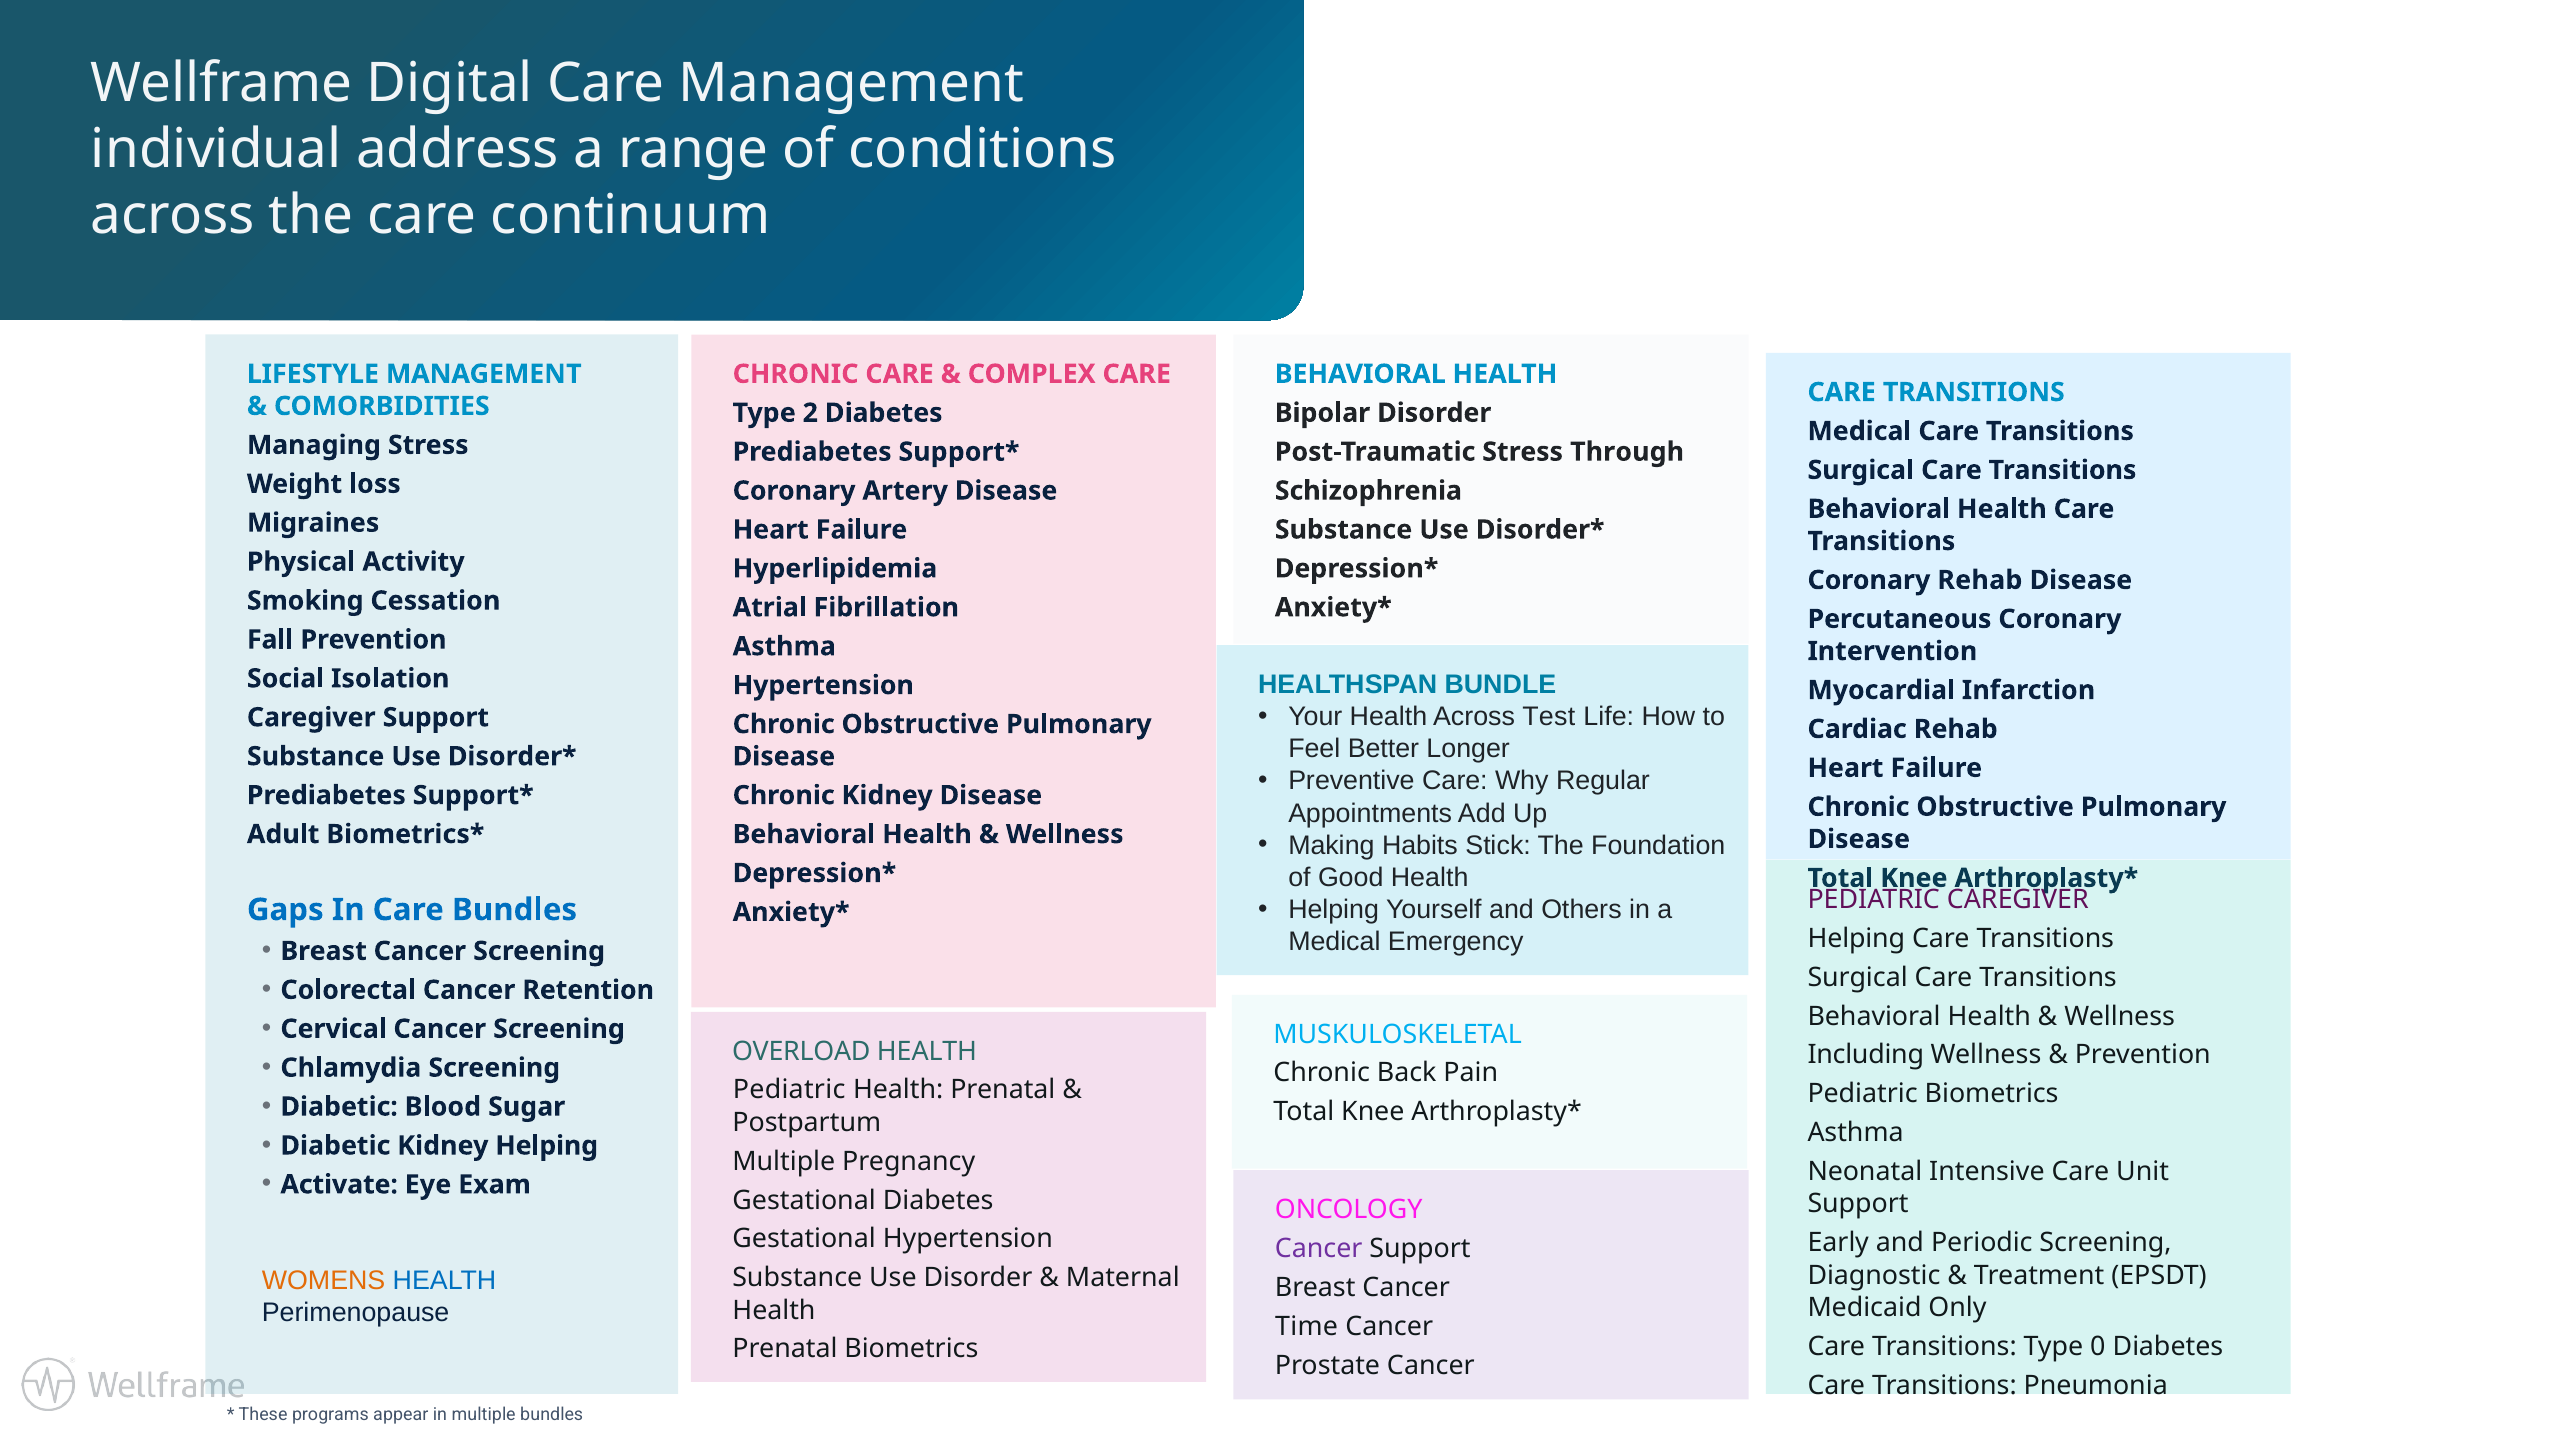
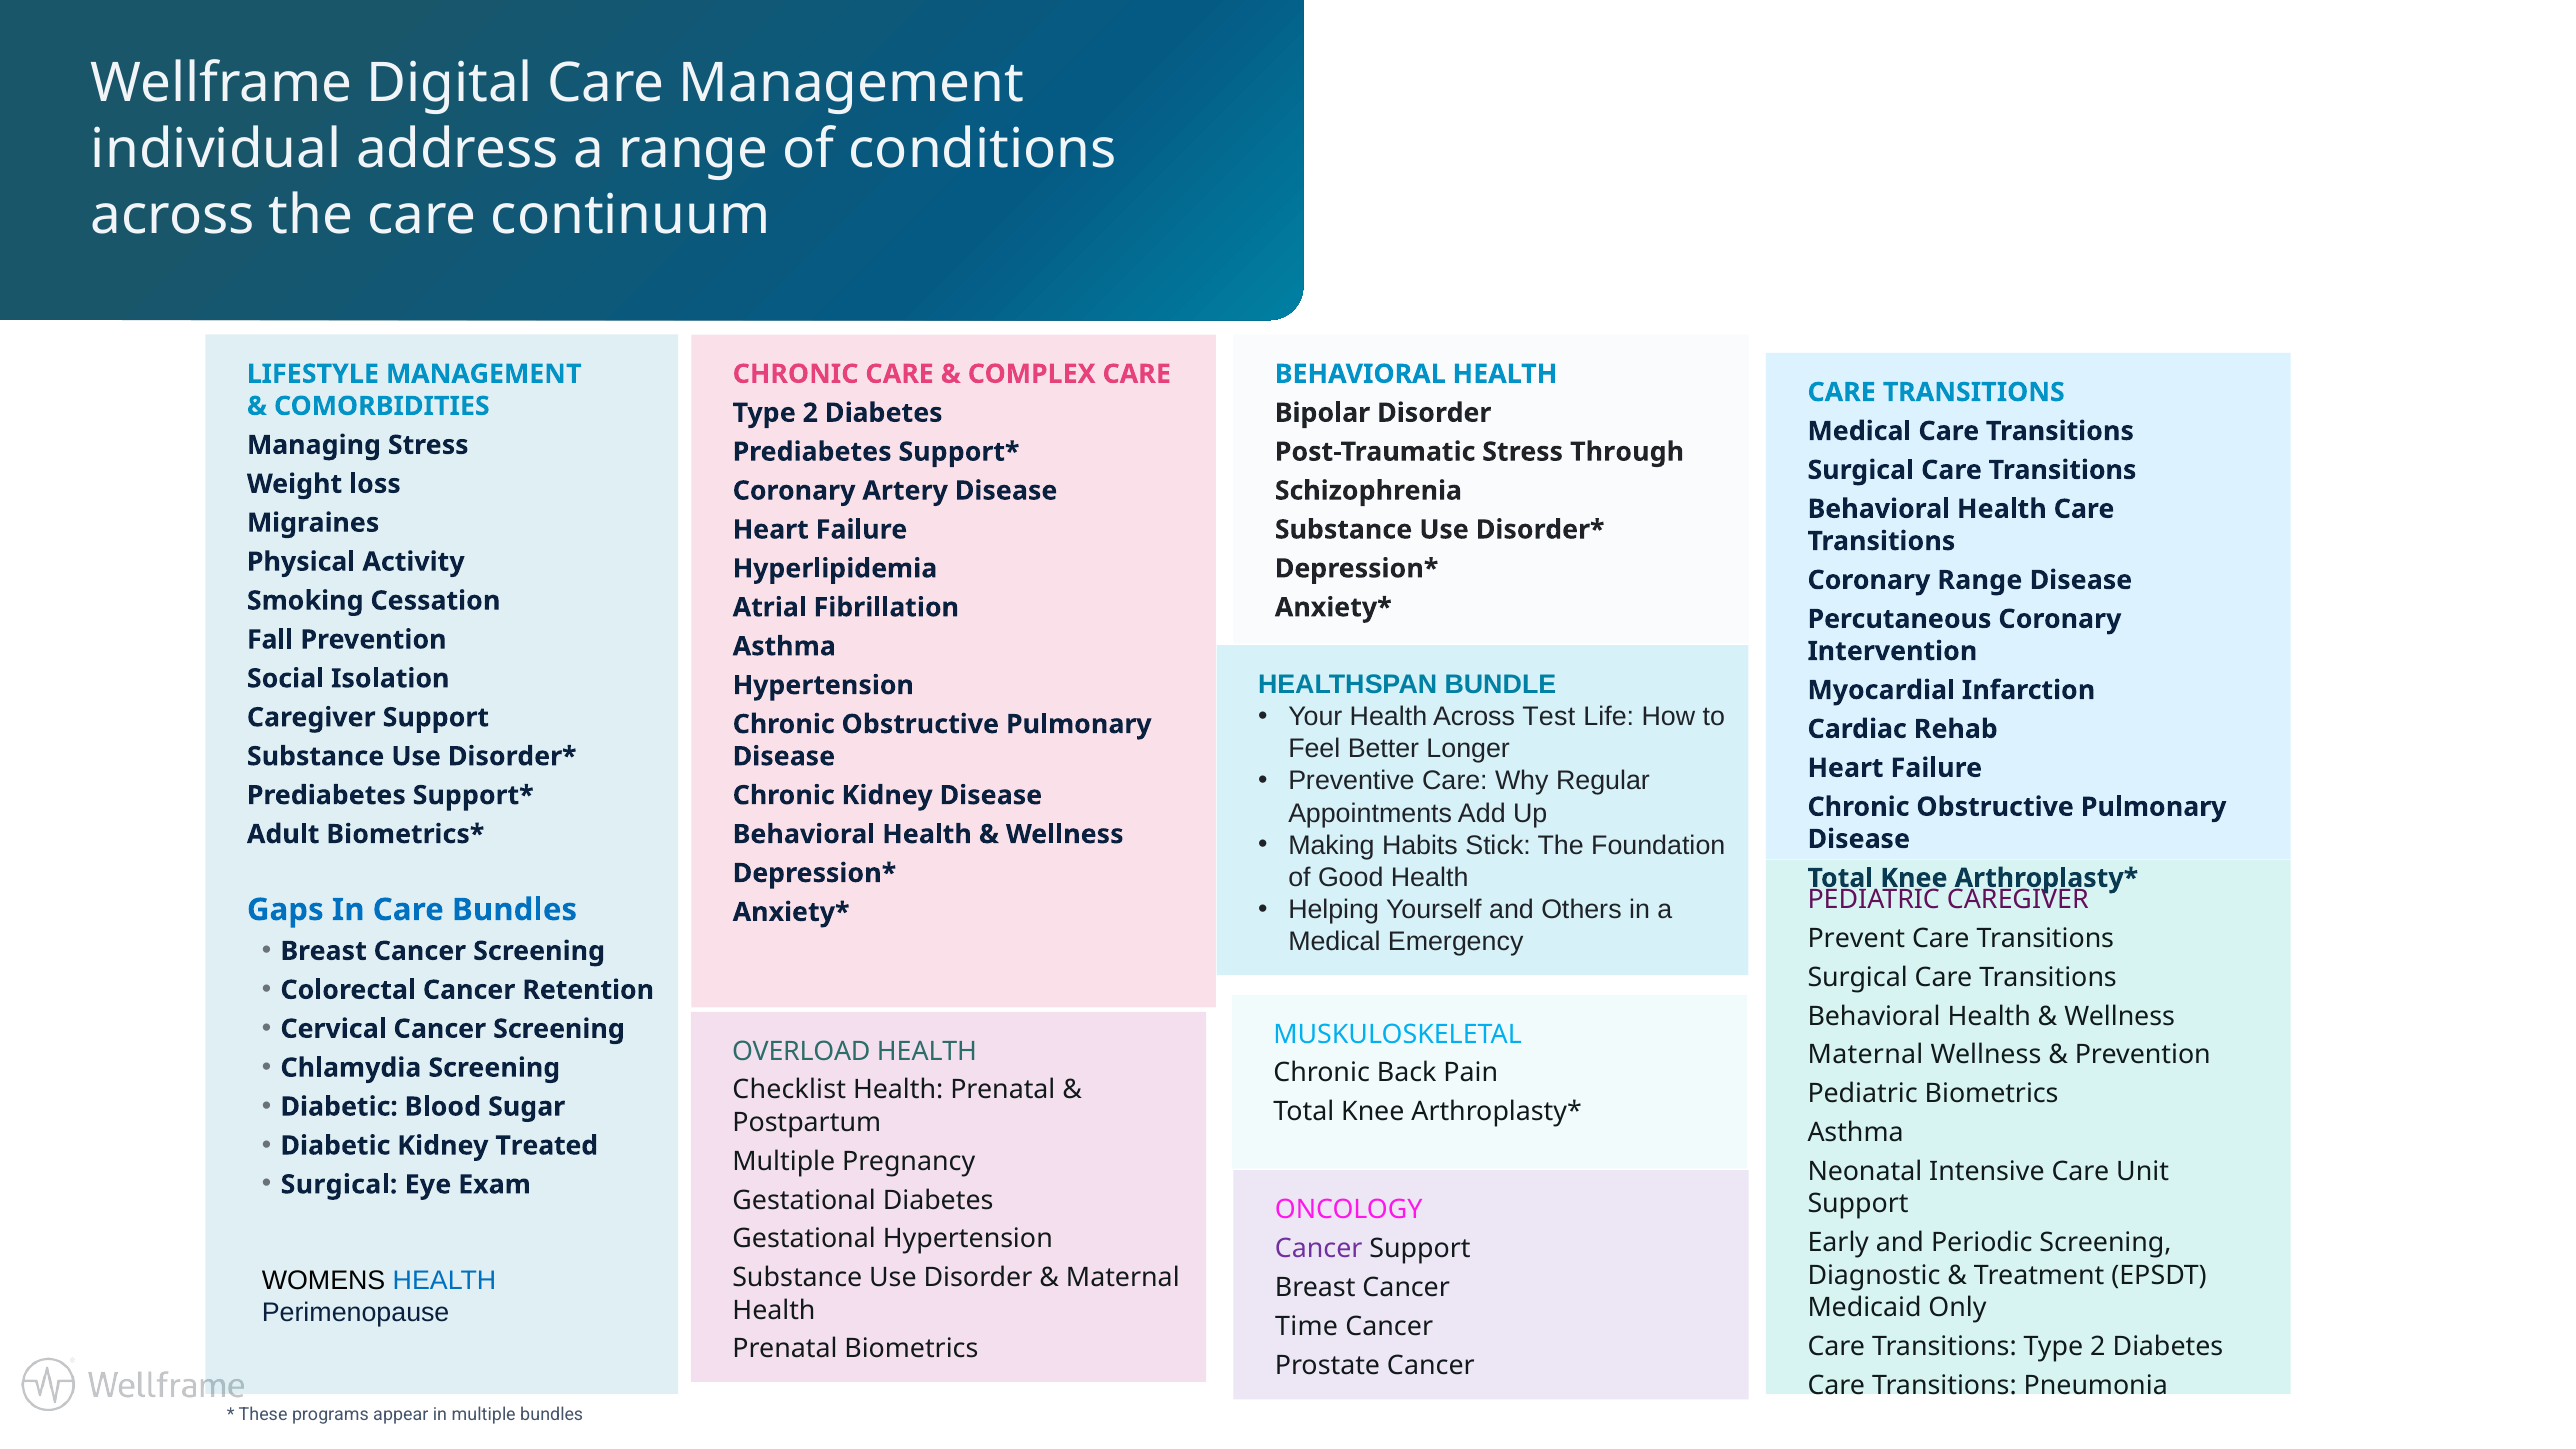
Coronary Rehab: Rehab -> Range (1980, 580)
Helping: Helping -> Prevent (1856, 938)
Including: Including -> Maternal (1865, 1055)
Pediatric: Pediatric -> Checklist (789, 1090)
Kidney Helping: Helping -> Treated (547, 1146)
Activate: Activate -> Surgical (339, 1185)
WOMENS colour: orange -> black (324, 1281)
Transitions Type 0: 0 -> 2 (2098, 1346)
